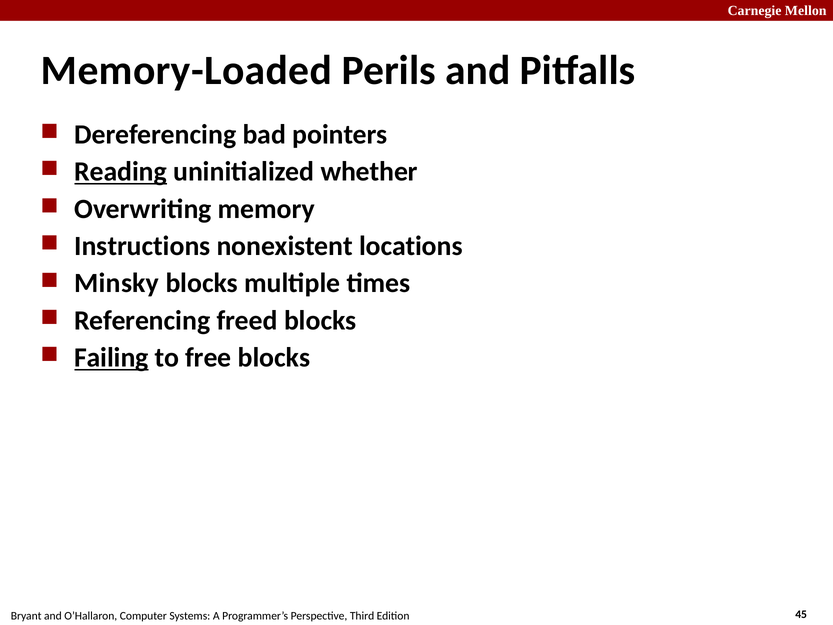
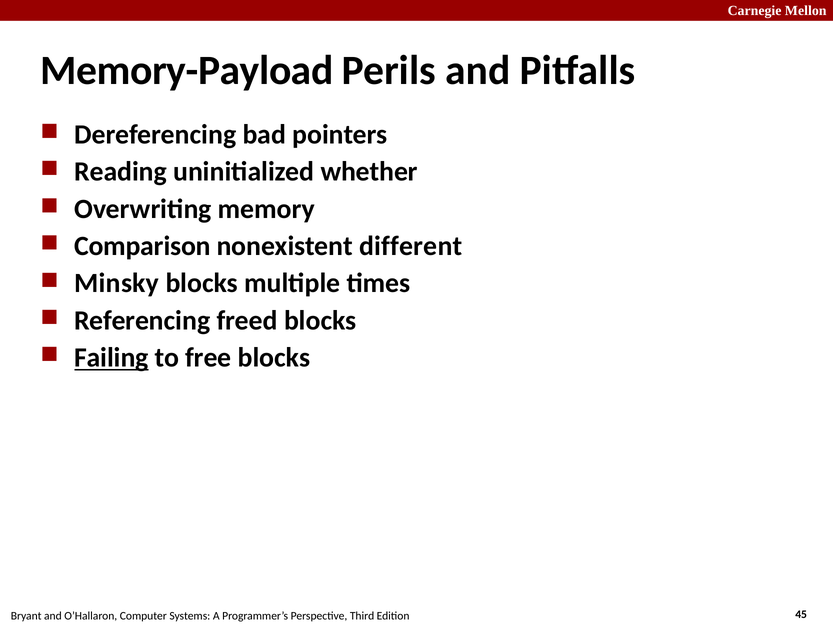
Memory-Loaded: Memory-Loaded -> Memory-Payload (187, 70)
Reading underline: present -> none (121, 172)
Instructions: Instructions -> Comparison (142, 246)
locations: locations -> different (411, 246)
